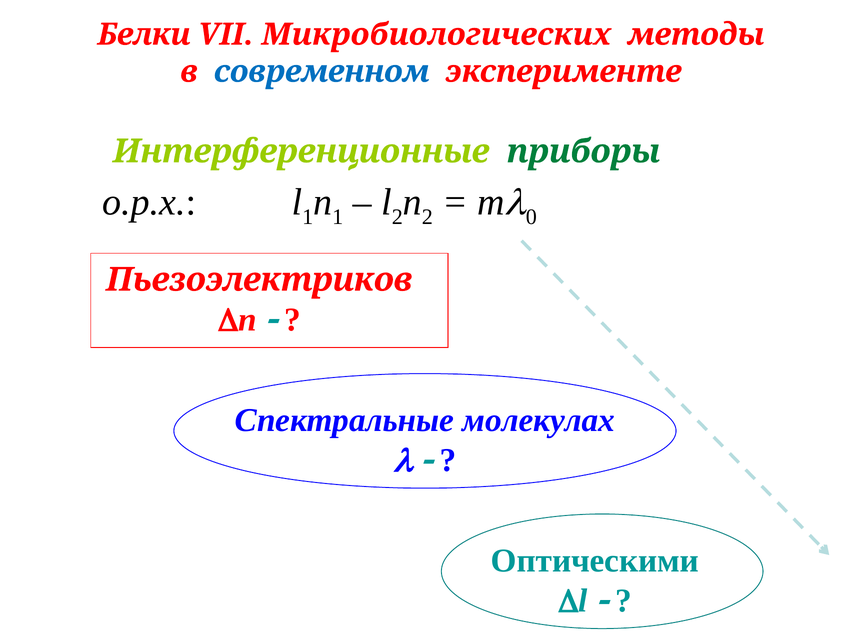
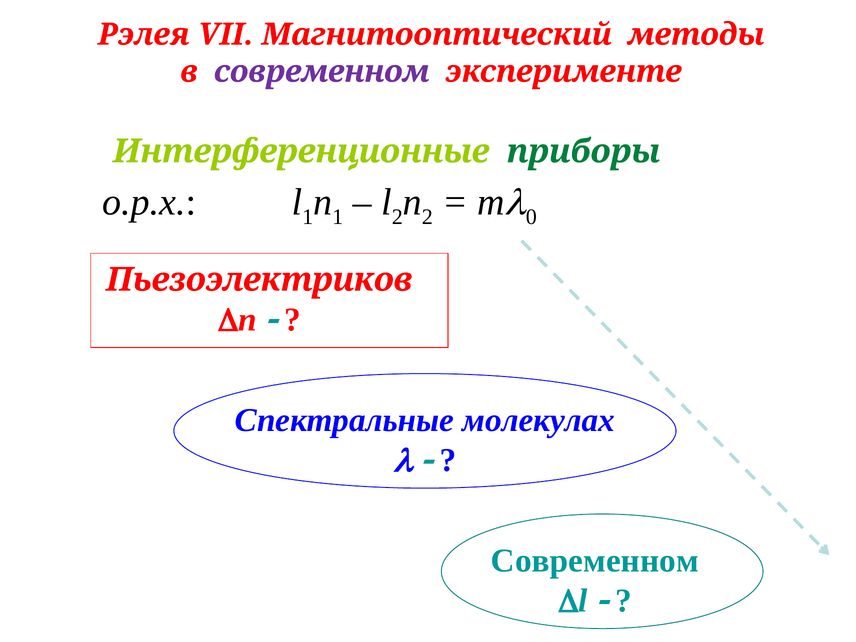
Белки: Белки -> Рэлея (144, 35)
Микробиологических: Микробиологических -> Магнитооптический (437, 35)
современном colour: blue -> purple (322, 72)
Оптическими: Оптическими -> Современном (595, 561)
